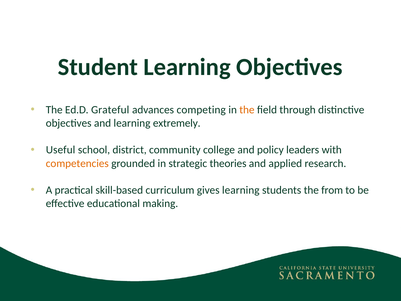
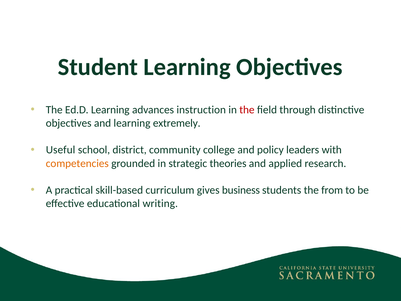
Ed.D Grateful: Grateful -> Learning (110, 110)
competing: competing -> instruction (201, 110)
the colour: orange -> red (247, 110)
gives learning: learning -> business (241, 190)
making: making -> writing (160, 203)
